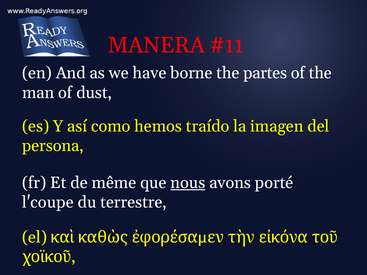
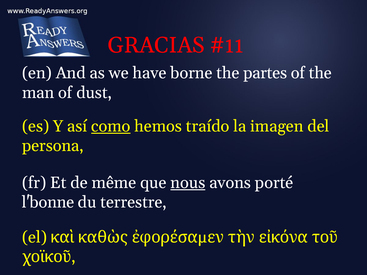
MANERA: MANERA -> GRACIAS (156, 45)
como underline: none -> present (111, 126)
l'coupe: l'coupe -> l'bonne (48, 202)
